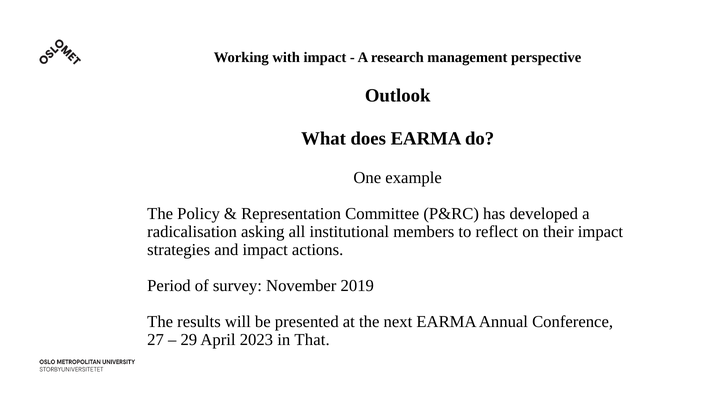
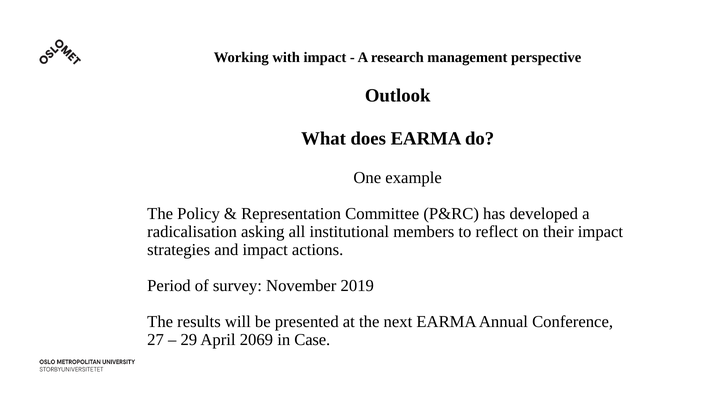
2023: 2023 -> 2069 (256, 340)
That: That -> Case (312, 340)
